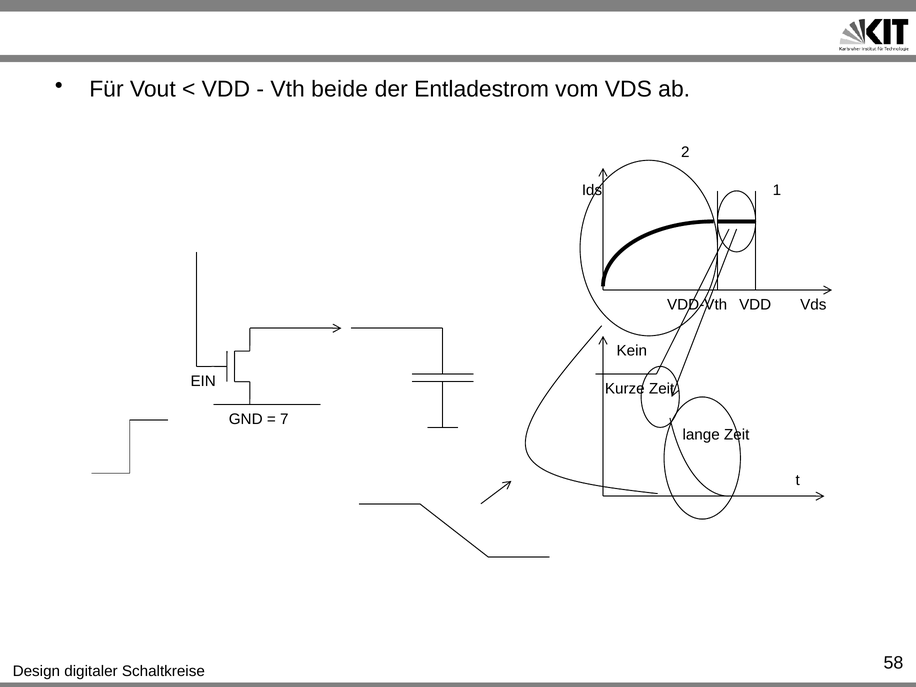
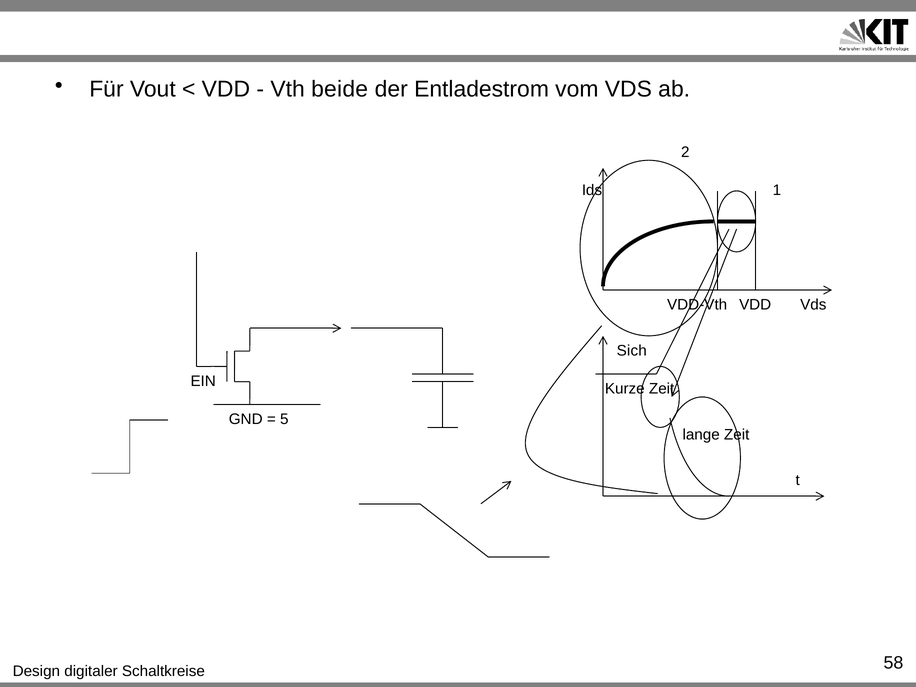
Kein: Kein -> Sich (632, 351)
7: 7 -> 5 (284, 419)
